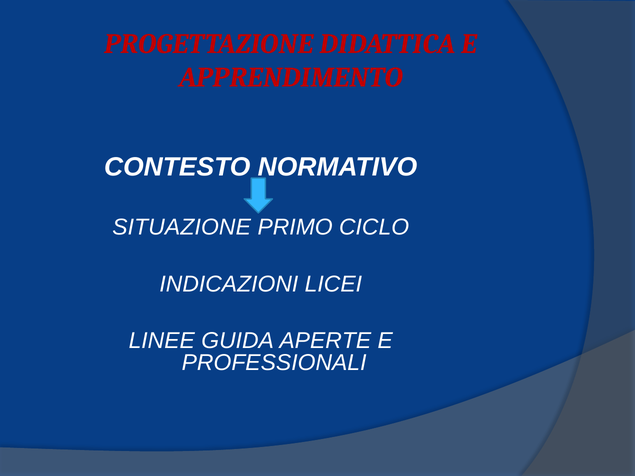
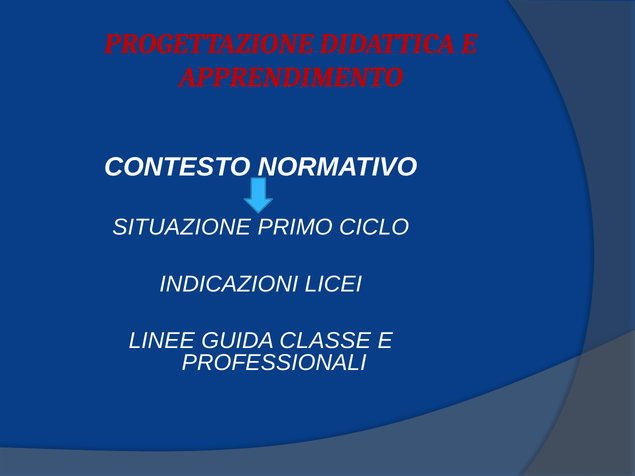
APERTE: APERTE -> CLASSE (325, 341)
